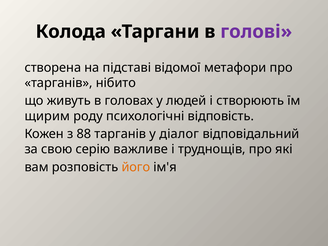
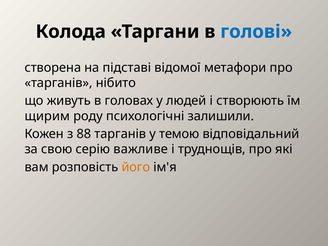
голові colour: purple -> blue (256, 32)
відповість: відповість -> залишили (221, 116)
діалог: діалог -> темою (179, 134)
